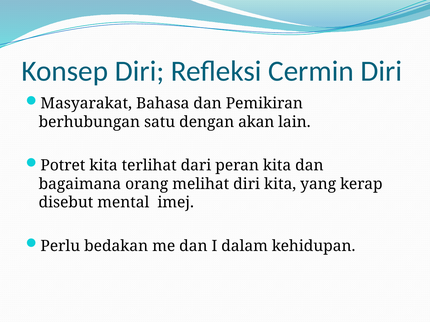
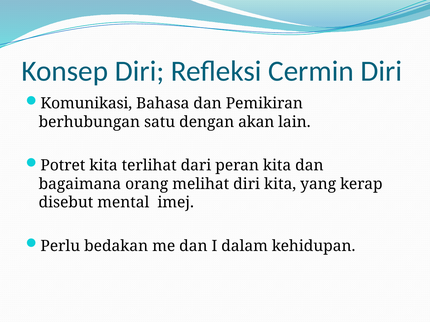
Masyarakat: Masyarakat -> Komunikasi (86, 104)
